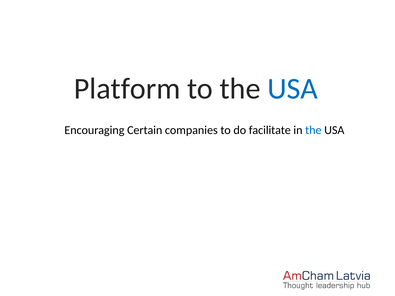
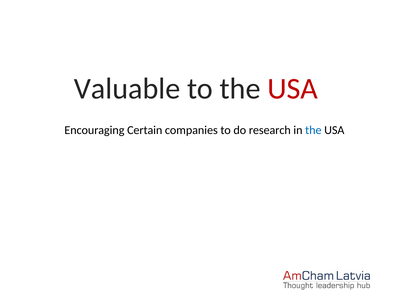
Platform: Platform -> Valuable (127, 89)
USA colour: blue -> red (293, 89)
facilitate: facilitate -> research (270, 130)
